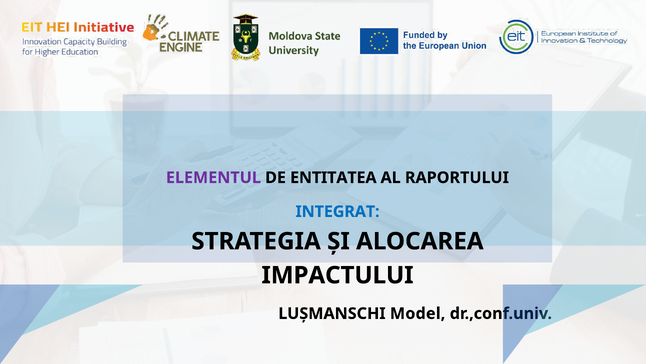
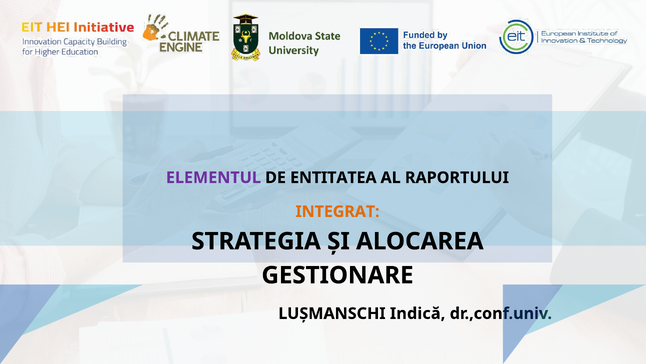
INTEGRAT colour: blue -> orange (338, 211)
IMPACTULUI: IMPACTULUI -> GESTIONARE (338, 275)
Model: Model -> Indică (418, 313)
